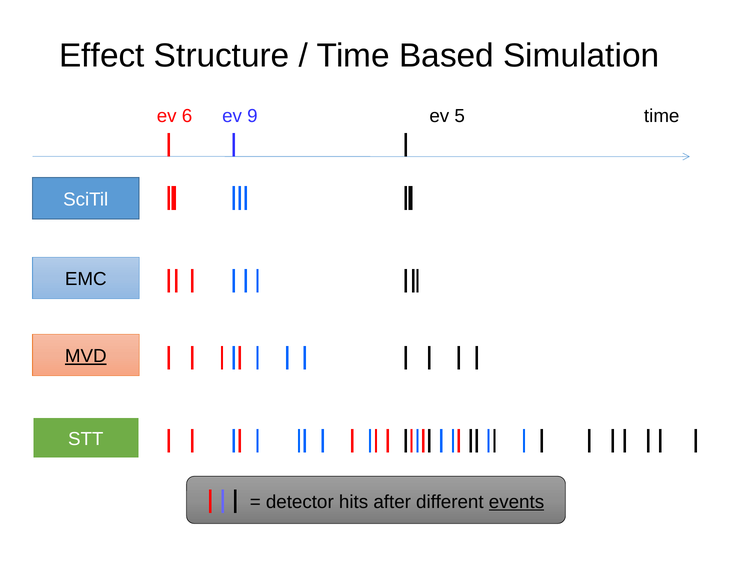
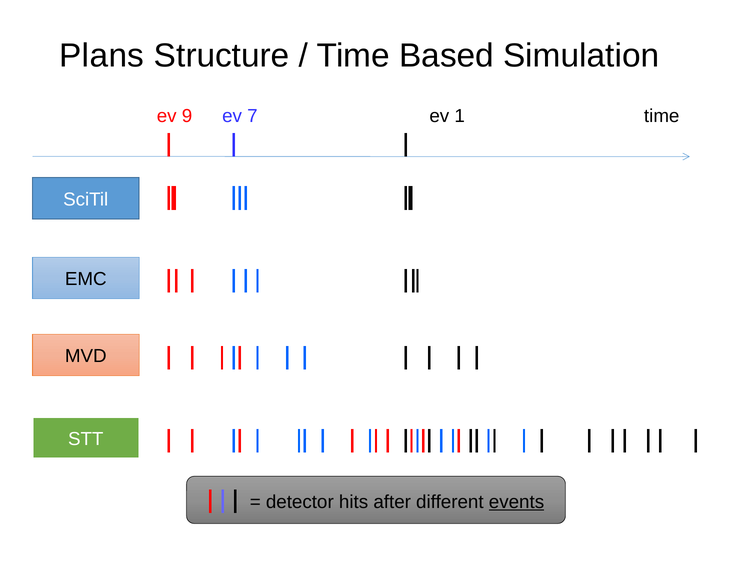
Effect: Effect -> Plans (102, 56)
6: 6 -> 9 (187, 116)
9: 9 -> 7 (252, 116)
5: 5 -> 1 (460, 116)
MVD underline: present -> none (86, 356)
